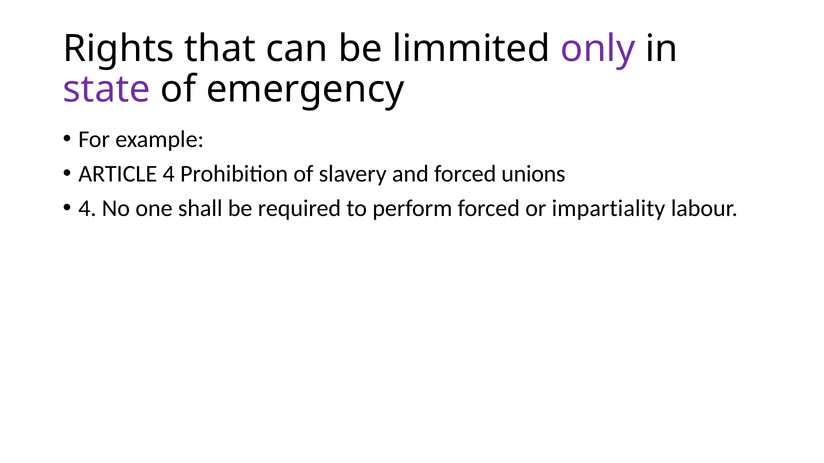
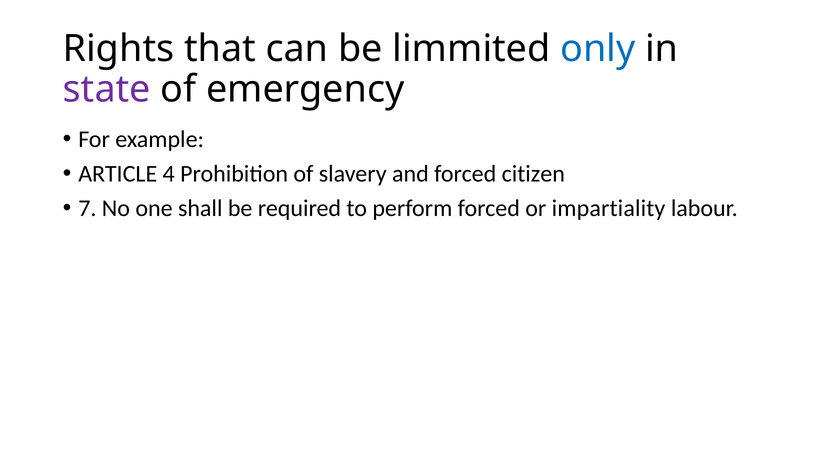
only colour: purple -> blue (598, 49)
unions: unions -> citizen (533, 174)
4: 4 -> 7 (87, 208)
